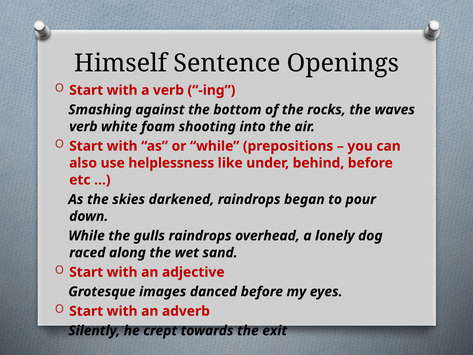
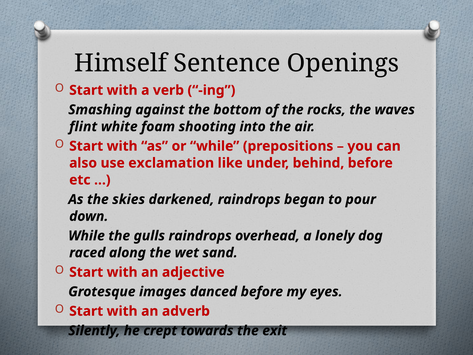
verb: verb -> flint (83, 127)
helplessness: helplessness -> exclamation (171, 163)
